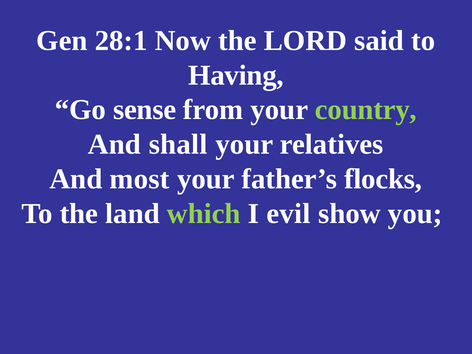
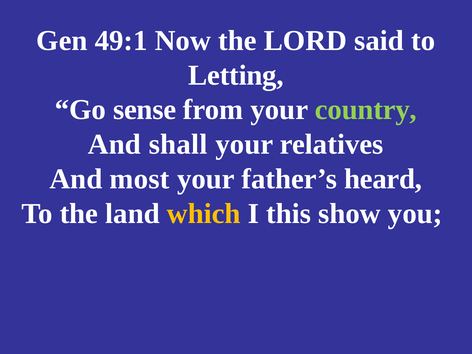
28:1: 28:1 -> 49:1 (121, 41)
Having: Having -> Letting (236, 75)
flocks: flocks -> heard (383, 179)
which colour: light green -> yellow (204, 214)
evil: evil -> this (289, 214)
